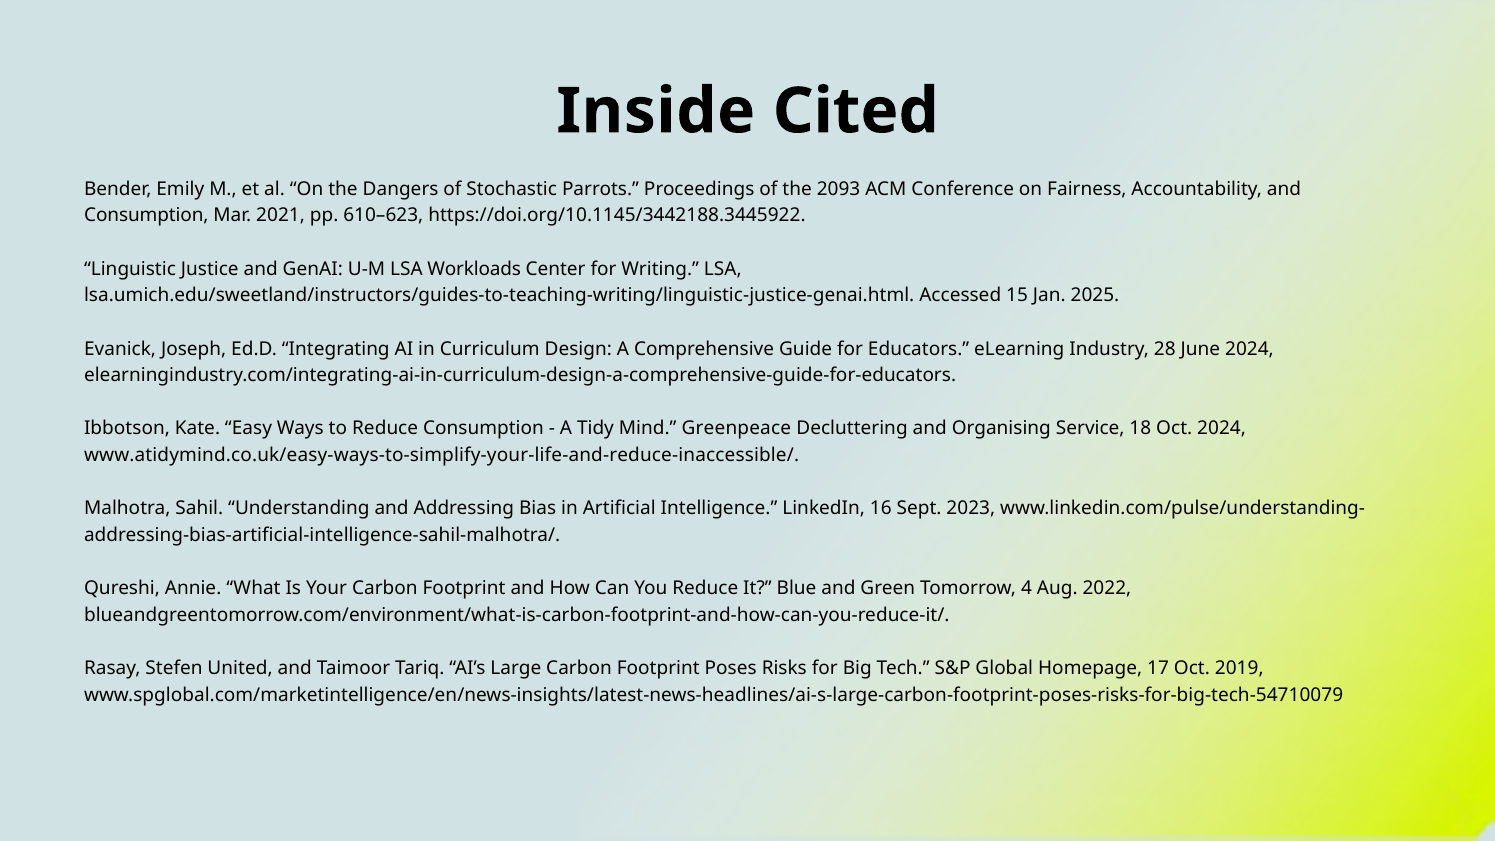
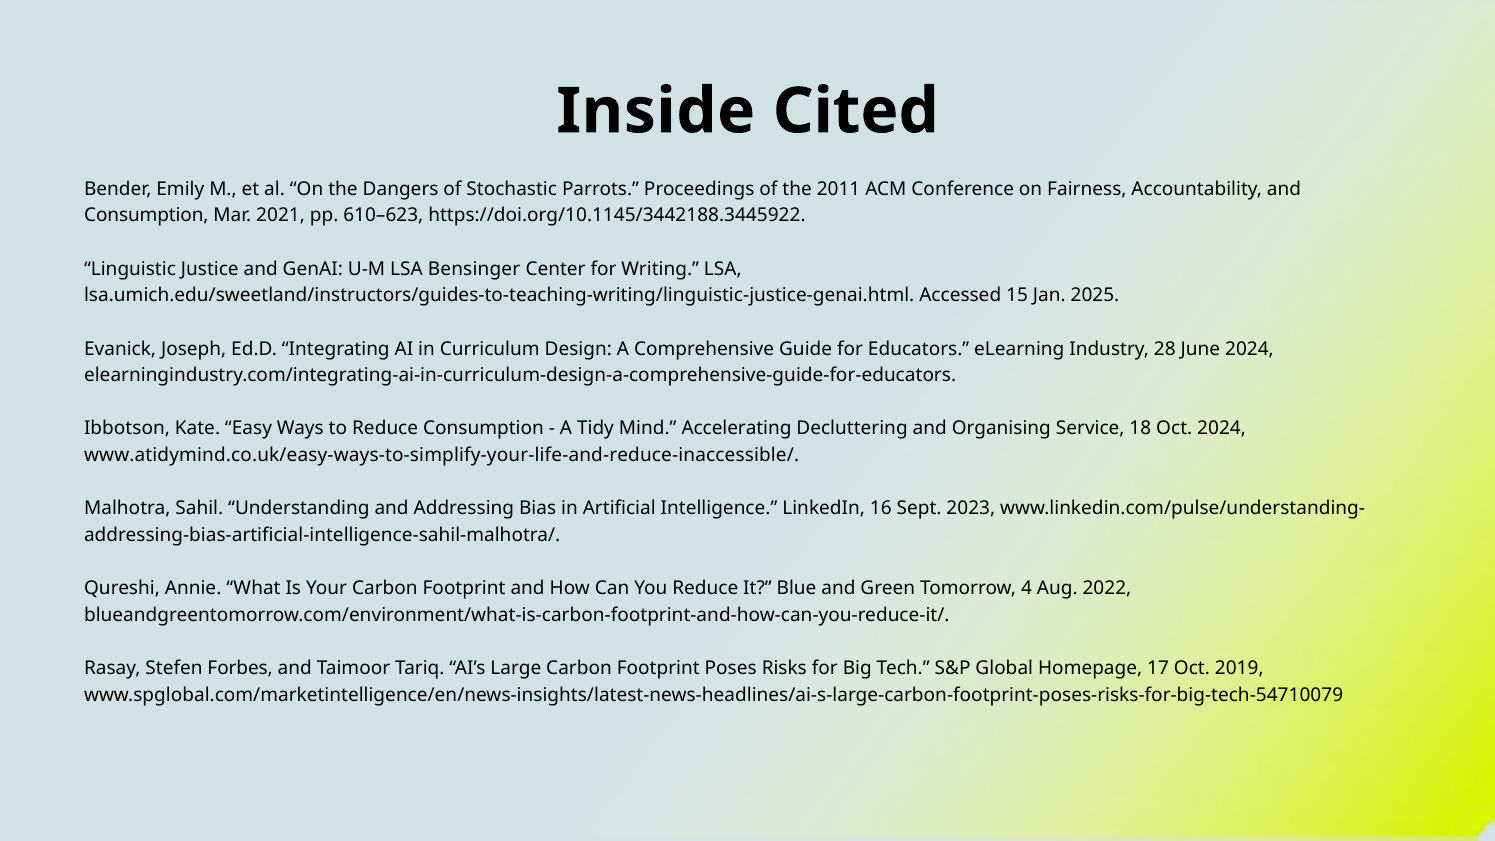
2093: 2093 -> 2011 (839, 189)
Workloads: Workloads -> Bensinger (474, 269)
Greenpeace: Greenpeace -> Accelerating (736, 429)
United: United -> Forbes (240, 668)
